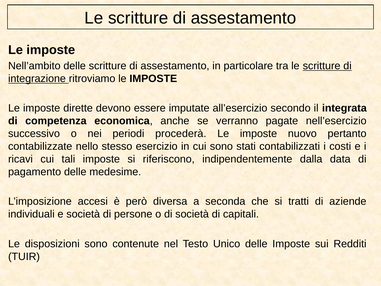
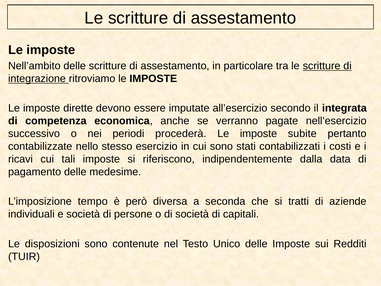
nuovo: nuovo -> subite (302, 134)
accesi: accesi -> tempo (93, 201)
